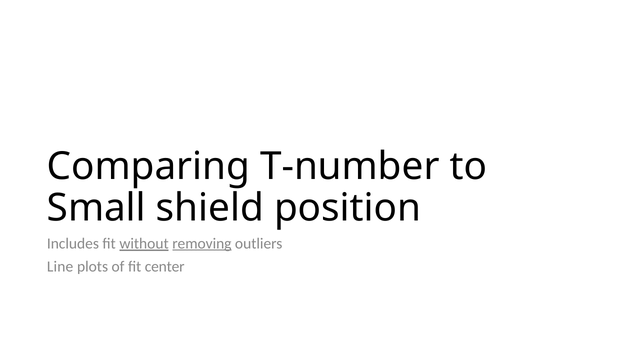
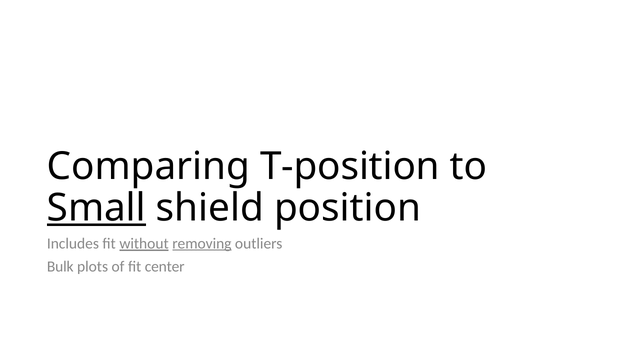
T-number: T-number -> T-position (350, 166)
Small underline: none -> present (96, 208)
Line: Line -> Bulk (60, 267)
